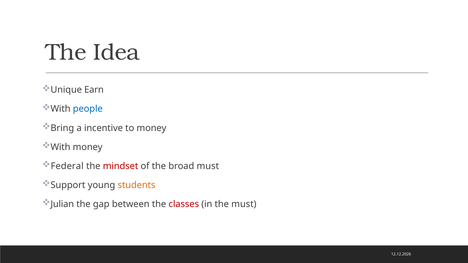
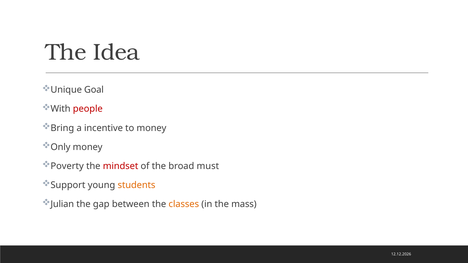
Earn: Earn -> Goal (94, 90)
people colour: blue -> red (88, 109)
With: With -> Only (60, 147)
Federal: Federal -> Poverty (67, 166)
classes colour: red -> orange (184, 204)
the must: must -> mass (244, 204)
